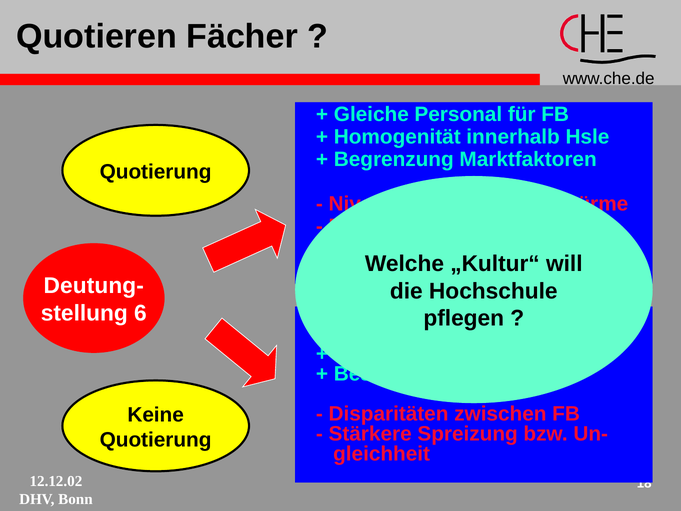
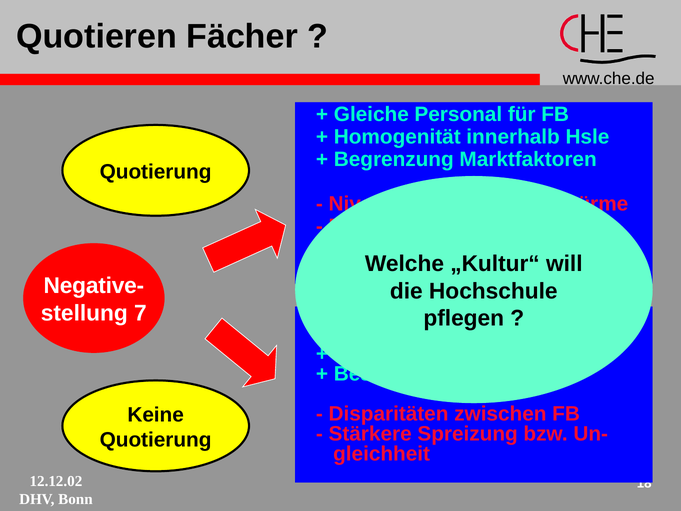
Deutung-: Deutung- -> Negative- (94, 286)
6: 6 -> 7 (140, 313)
